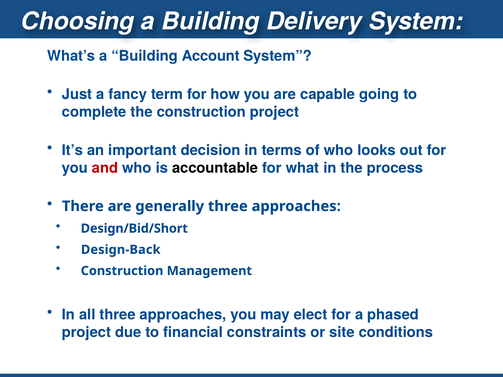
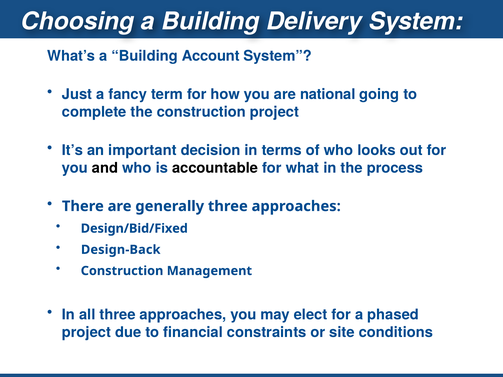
capable: capable -> national (328, 94)
and colour: red -> black (105, 168)
Design/Bid/Short: Design/Bid/Short -> Design/Bid/Fixed (134, 229)
